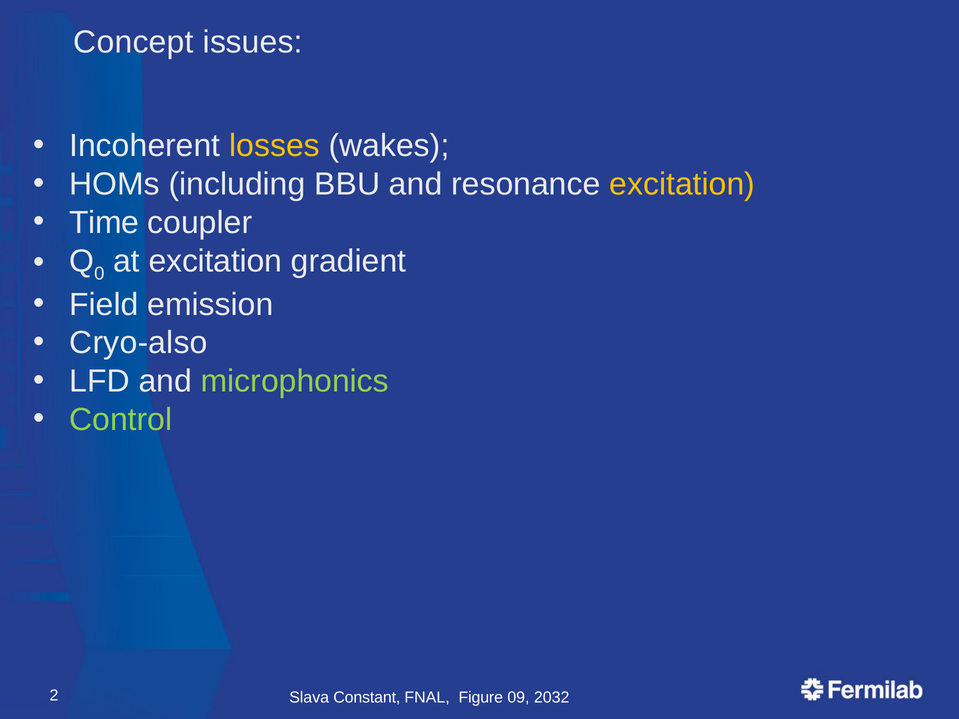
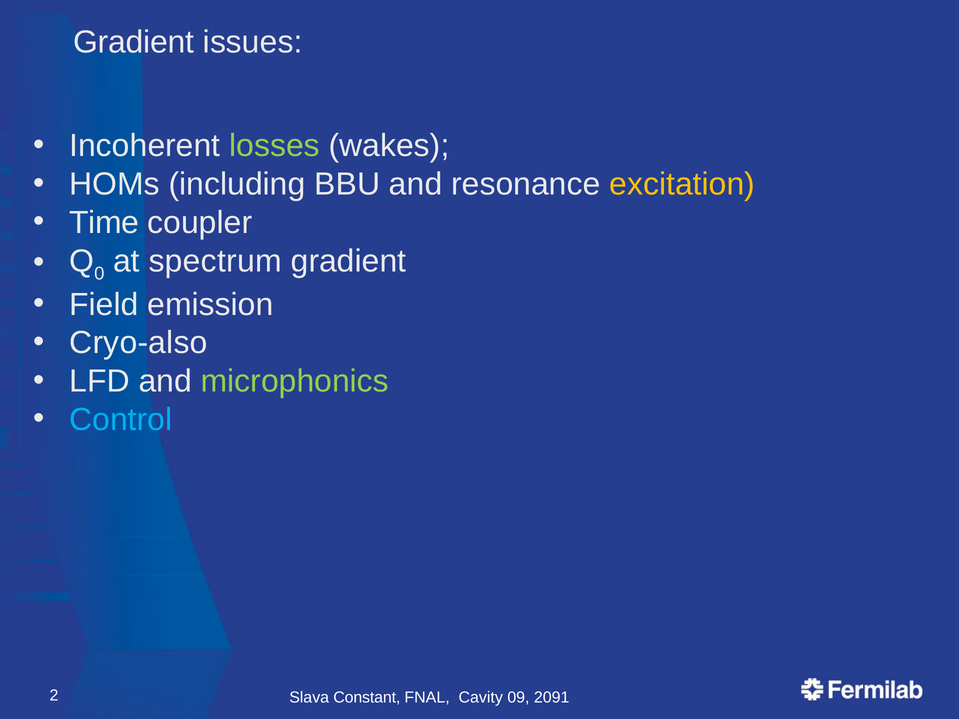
Concept: Concept -> Gradient (134, 42)
losses colour: yellow -> light green (274, 146)
at excitation: excitation -> spectrum (215, 261)
Control colour: light green -> light blue (121, 420)
Figure: Figure -> Cavity (481, 698)
2032: 2032 -> 2091 (552, 698)
